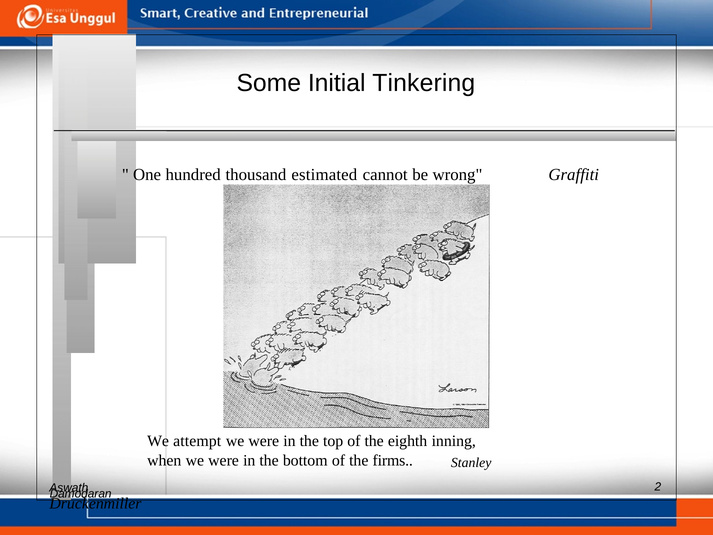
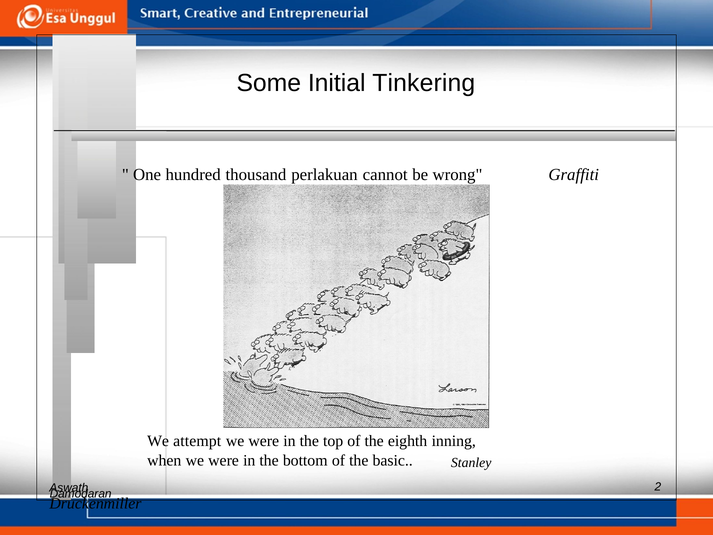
estimated: estimated -> perlakuan (324, 175)
firms: firms -> basic (393, 460)
